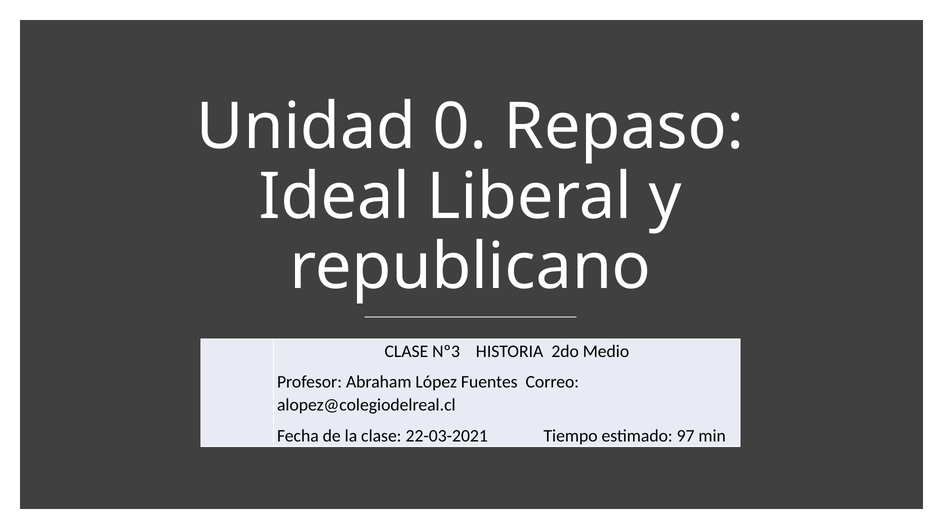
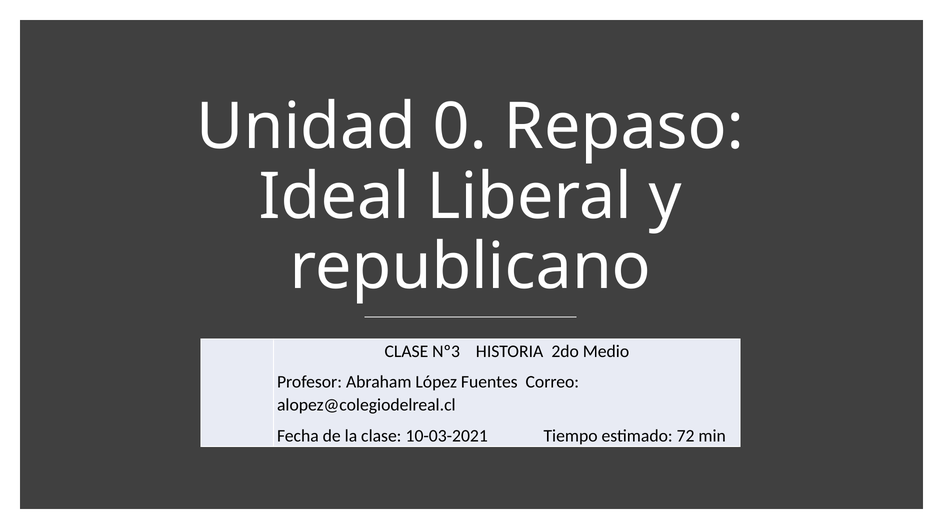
22-03-2021: 22-03-2021 -> 10-03-2021 (447, 436)
97: 97 -> 72 (686, 436)
